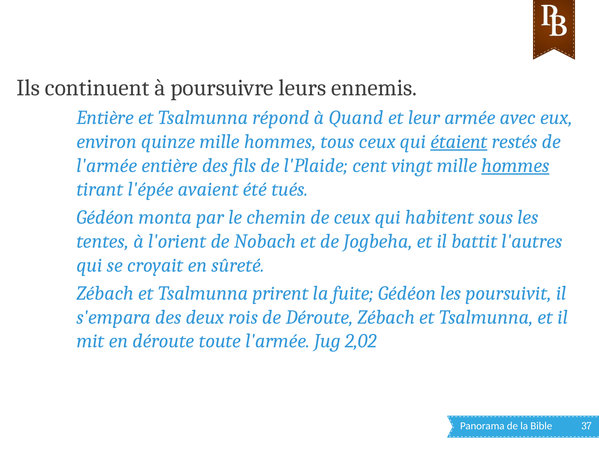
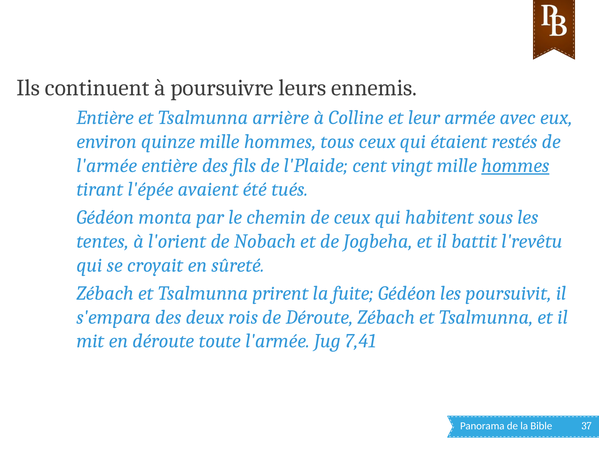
répond: répond -> arrière (281, 118)
Quand: Quand -> Colline (356, 118)
étaient underline: present -> none (459, 142)
l'autres: l'autres -> l'revêtu (532, 241)
2,02: 2,02 -> 7,41 (361, 341)
